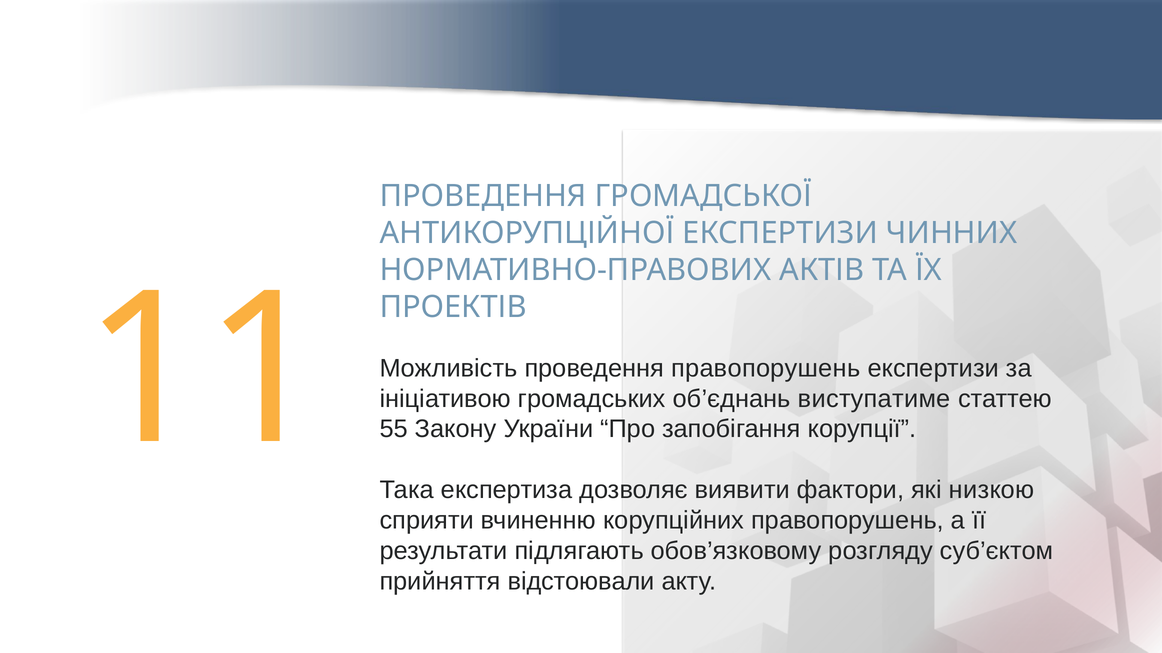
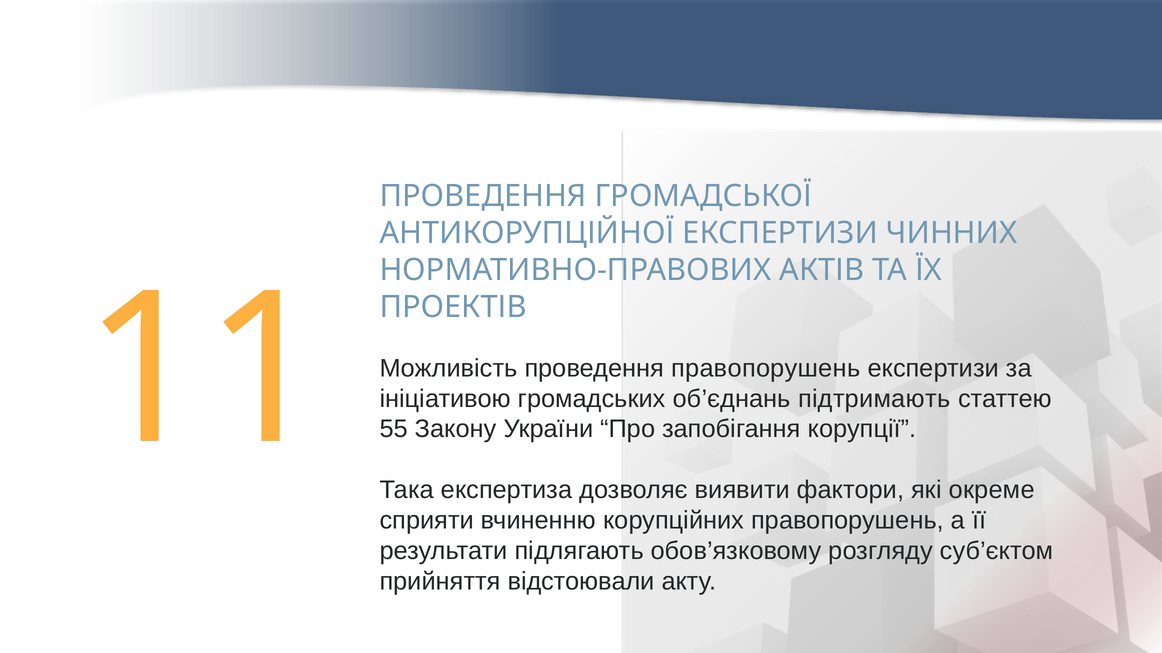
виступатиме: виступатиме -> підтримають (874, 399)
низкою: низкою -> окреме (992, 490)
